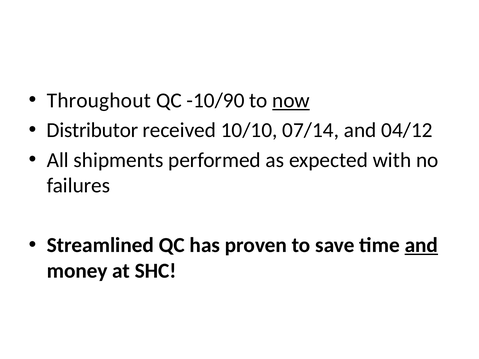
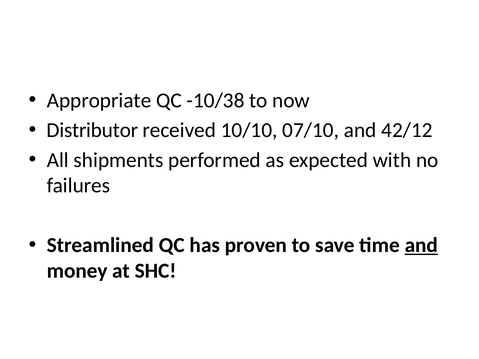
Throughout: Throughout -> Appropriate (99, 100)
-10/90: -10/90 -> -10/38 (216, 100)
now underline: present -> none (291, 100)
07/14: 07/14 -> 07/10 (311, 130)
04/12: 04/12 -> 42/12 (407, 130)
